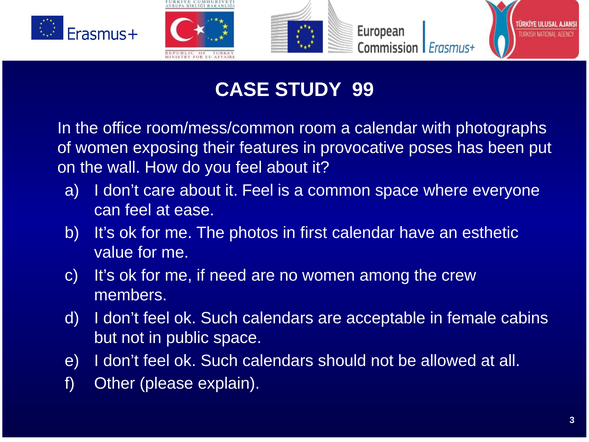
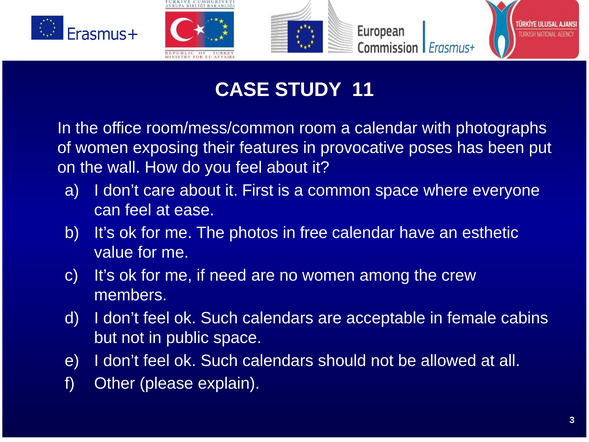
99: 99 -> 11 (363, 90)
it Feel: Feel -> First (258, 190)
first: first -> free (314, 233)
